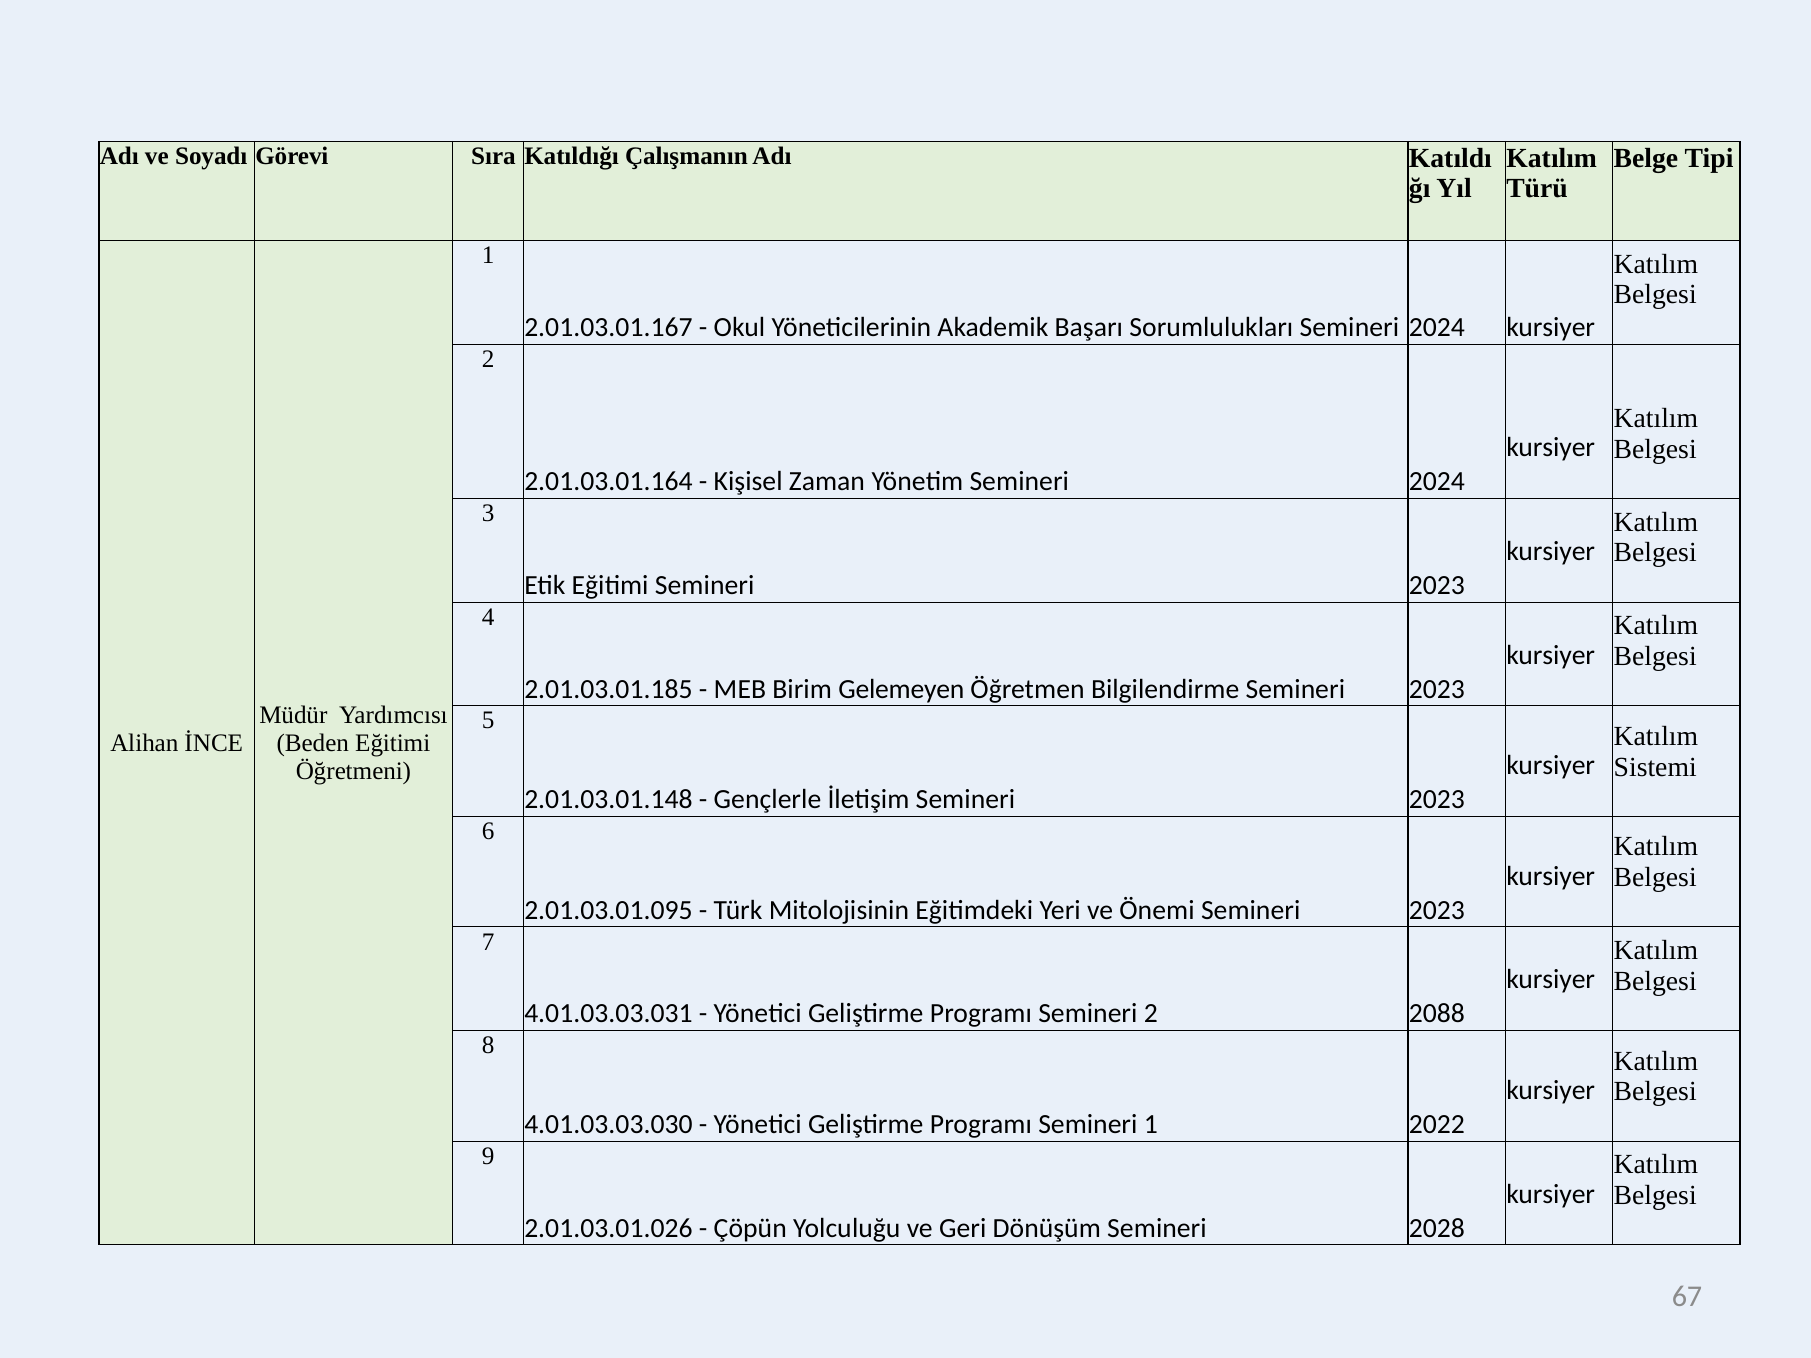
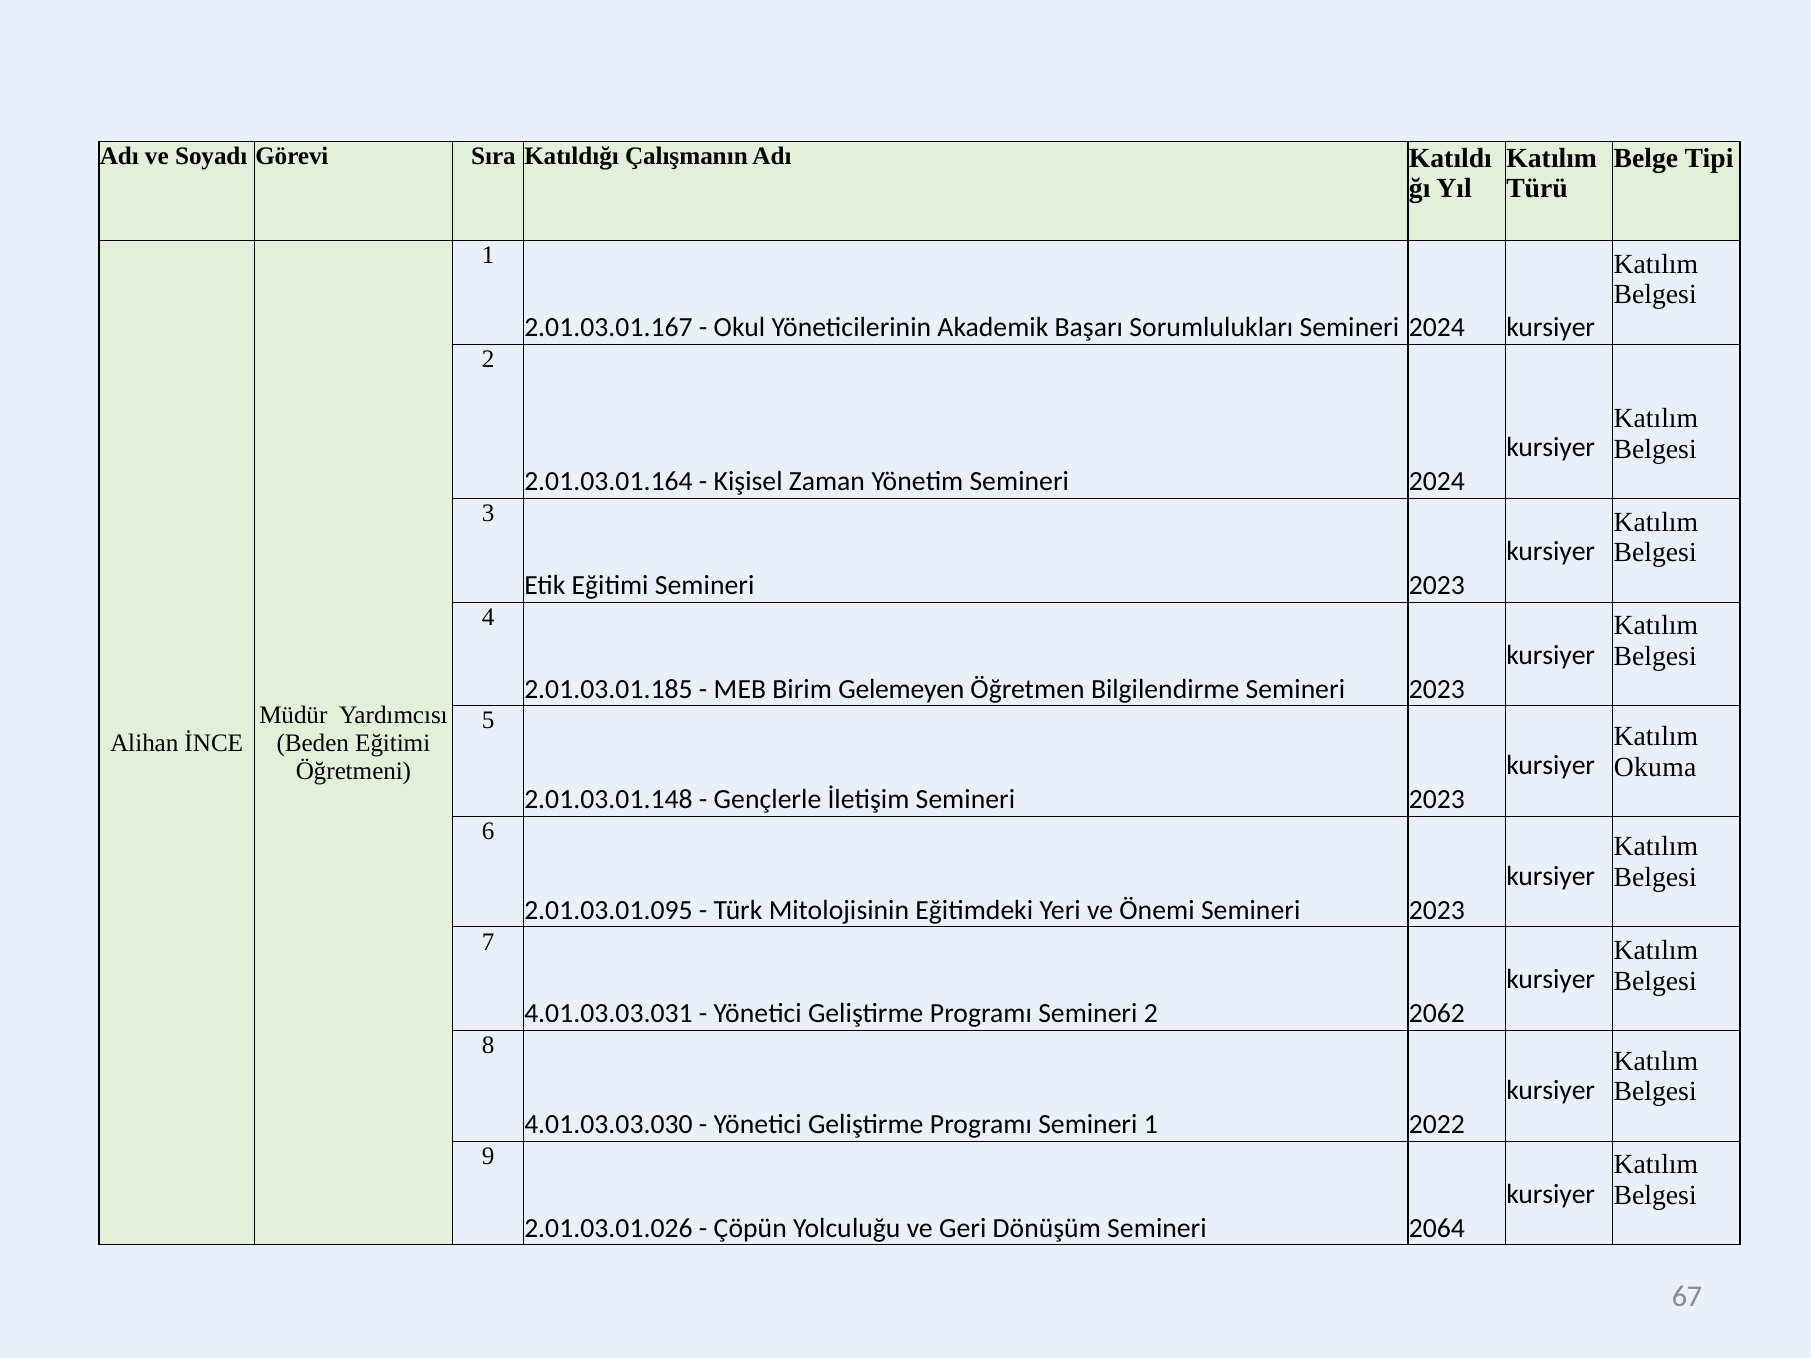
Sistemi: Sistemi -> Okuma (1655, 767)
2088: 2088 -> 2062 (1437, 1014)
2028: 2028 -> 2064 (1437, 1228)
